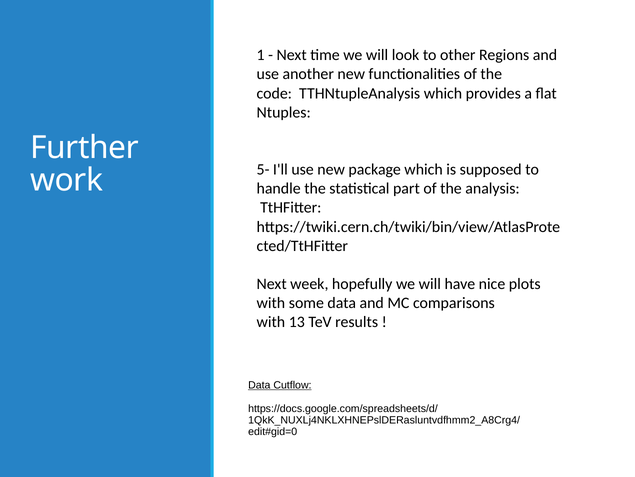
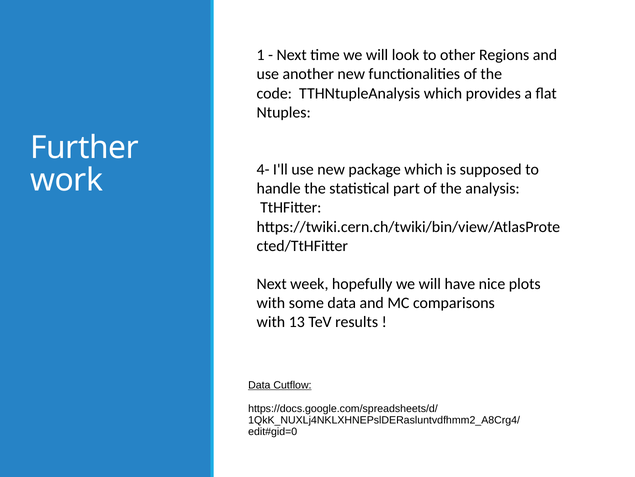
5-: 5- -> 4- (263, 169)
